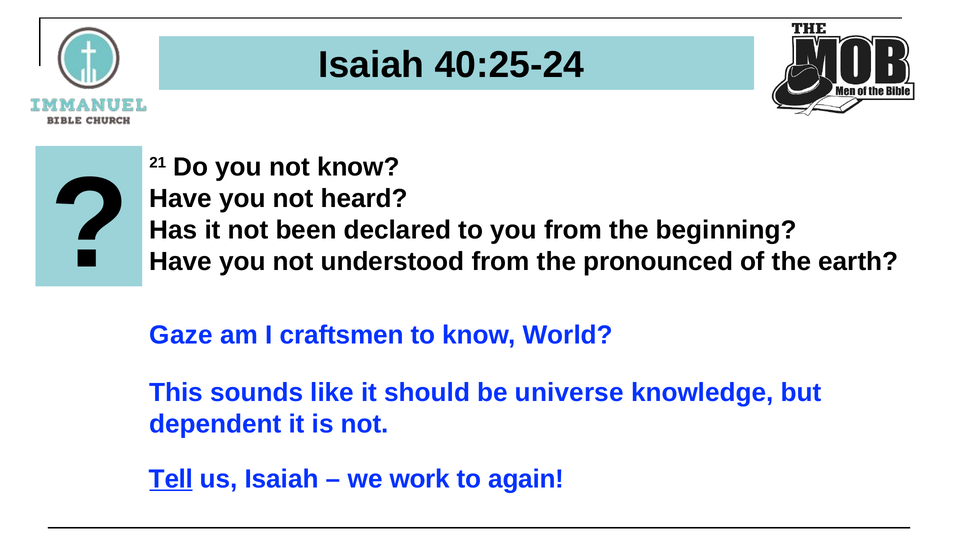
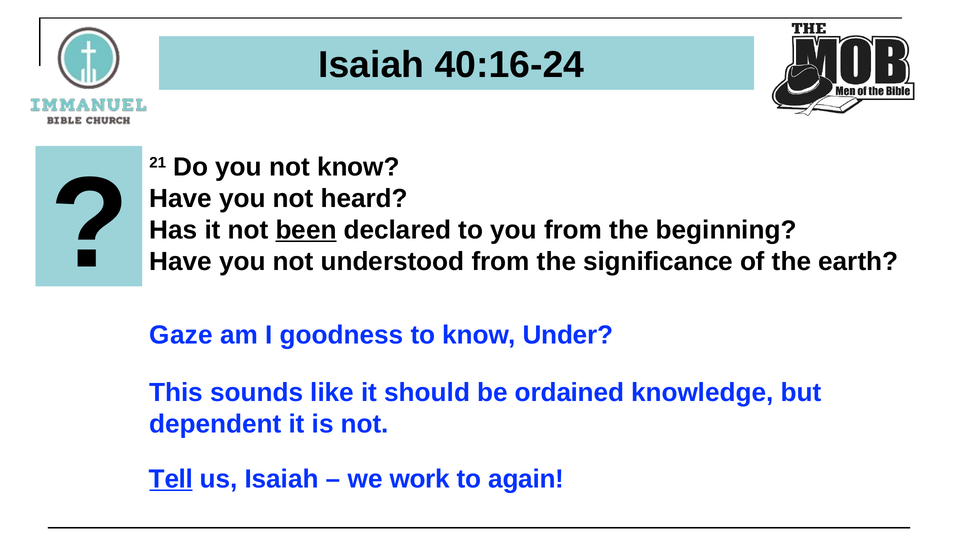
40:25-24: 40:25-24 -> 40:16-24 (509, 65)
been underline: none -> present (306, 230)
pronounced: pronounced -> significance (658, 261)
craftsmen: craftsmen -> goodness (342, 335)
World: World -> Under (568, 335)
universe: universe -> ordained (570, 392)
